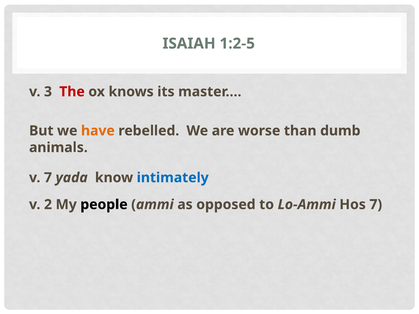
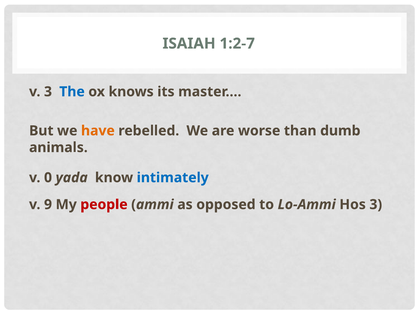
1:2-5: 1:2-5 -> 1:2-7 (237, 44)
The colour: red -> blue (72, 92)
v 7: 7 -> 0 (48, 178)
2: 2 -> 9 (48, 205)
people colour: black -> red (104, 205)
Hos 7: 7 -> 3 (376, 205)
